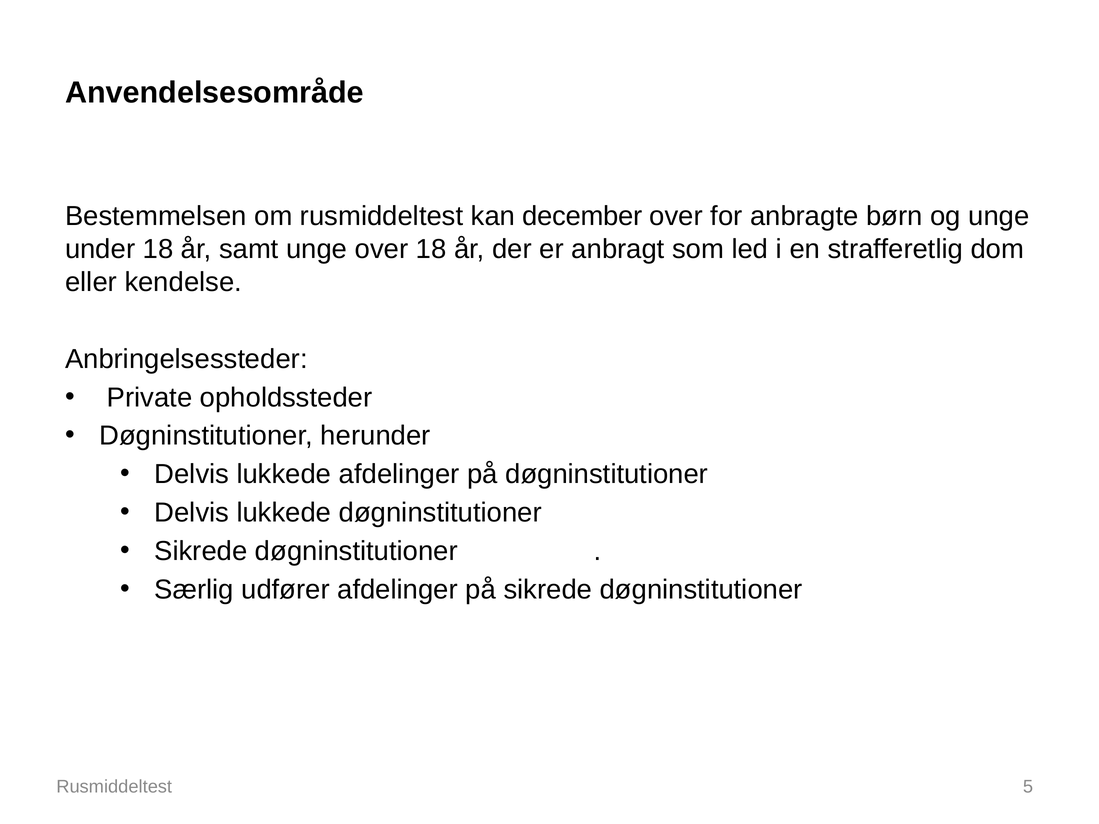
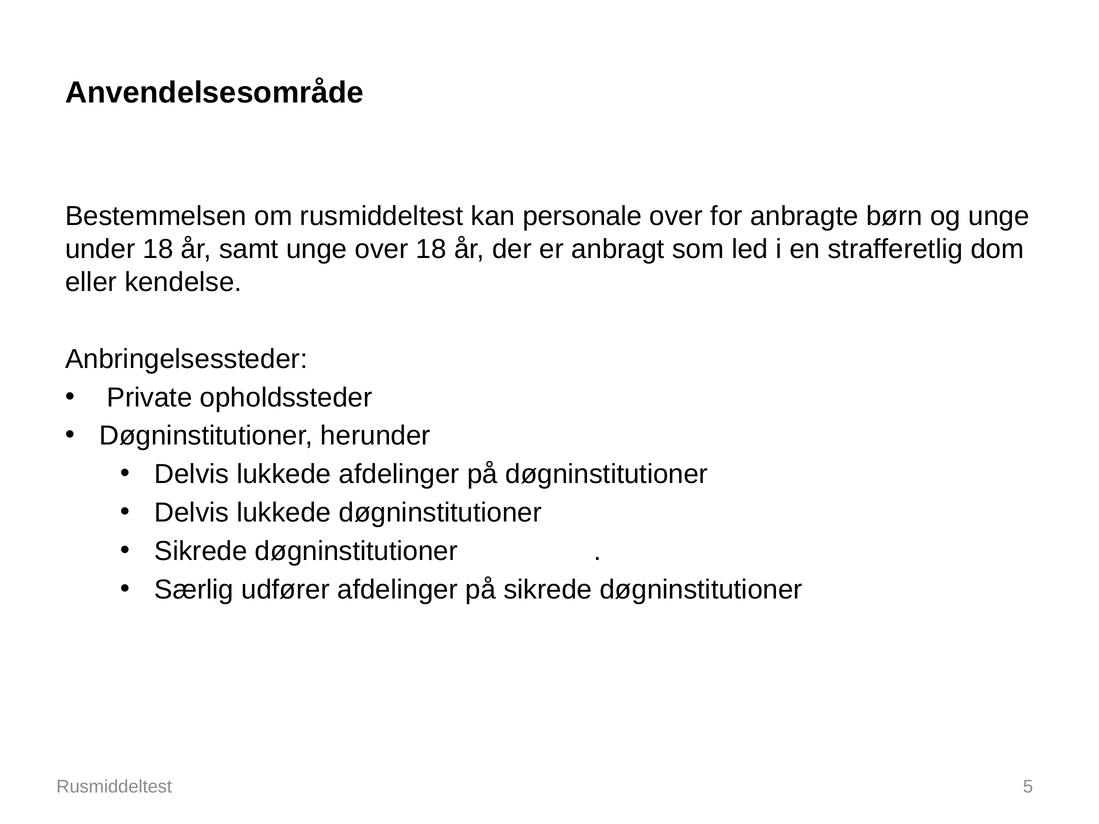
december: december -> personale (582, 216)
